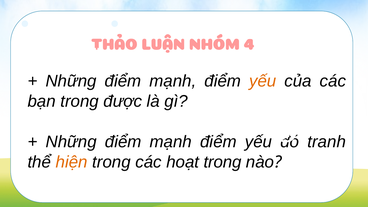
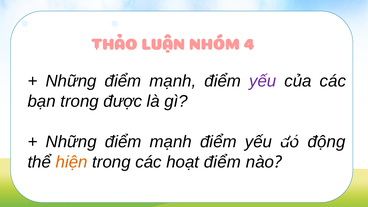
yếu colour: orange -> purple (263, 81)
tranh: tranh -> động (327, 142)
hoạt trong: trong -> điểm (222, 162)
